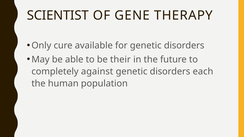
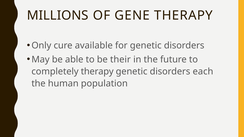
SCIENTIST: SCIENTIST -> MILLIONS (58, 15)
completely against: against -> therapy (97, 72)
